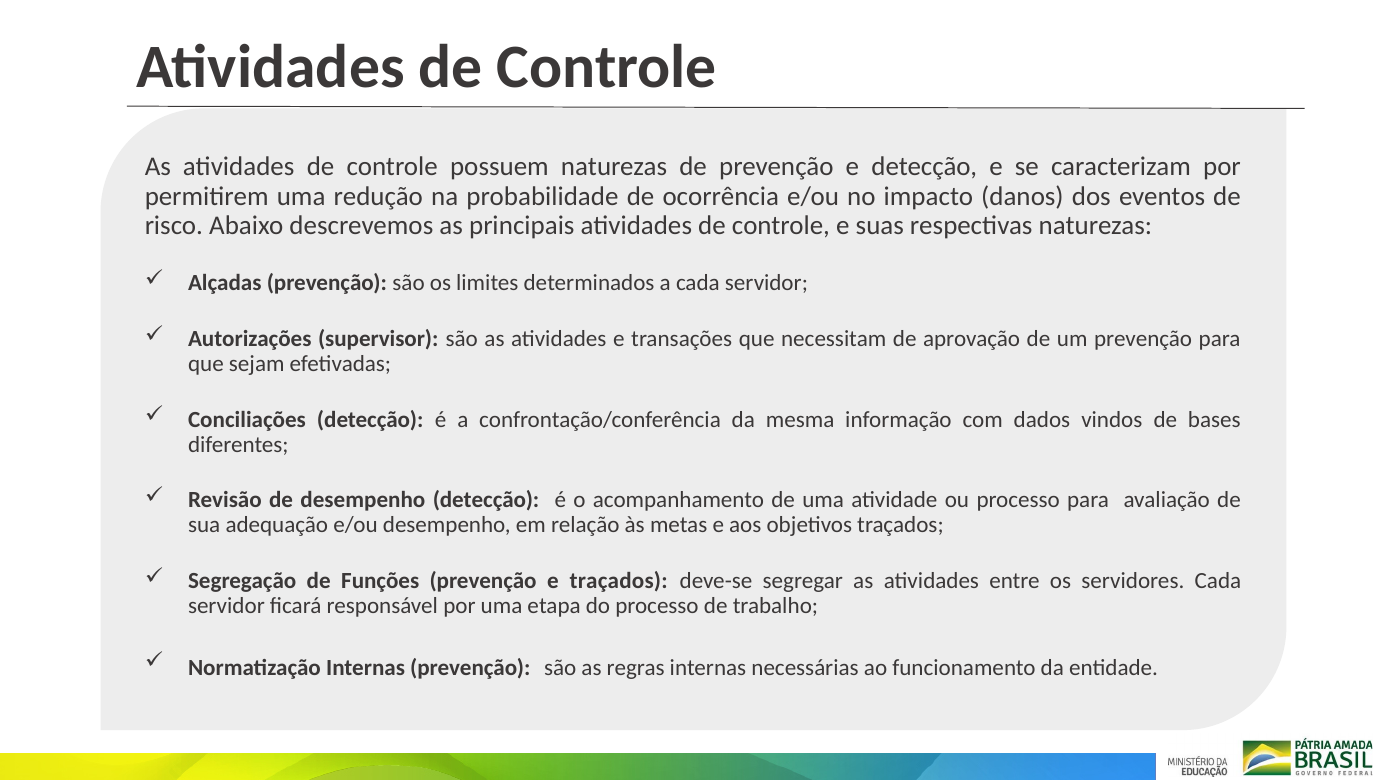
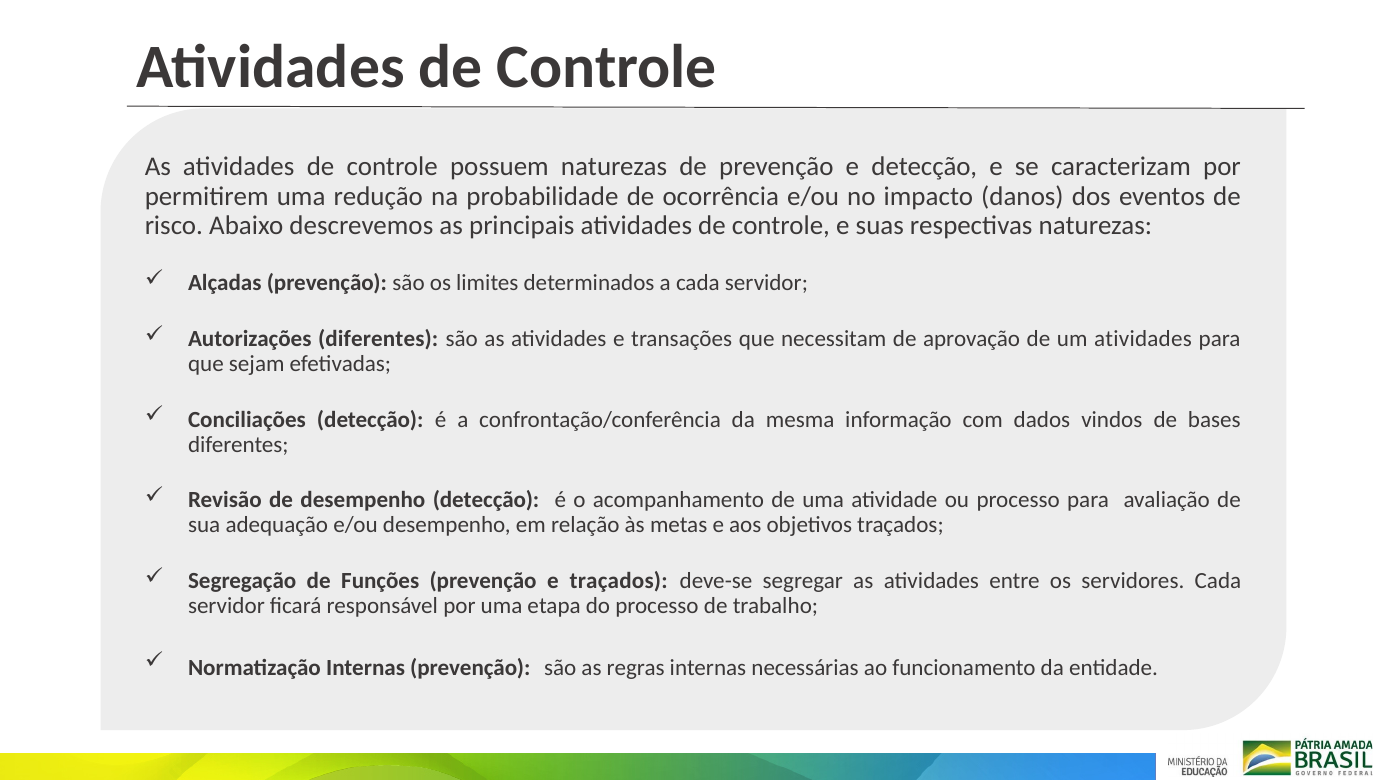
Autorizações supervisor: supervisor -> diferentes (378, 339)
um prevenção: prevenção -> atividades (1143, 339)
